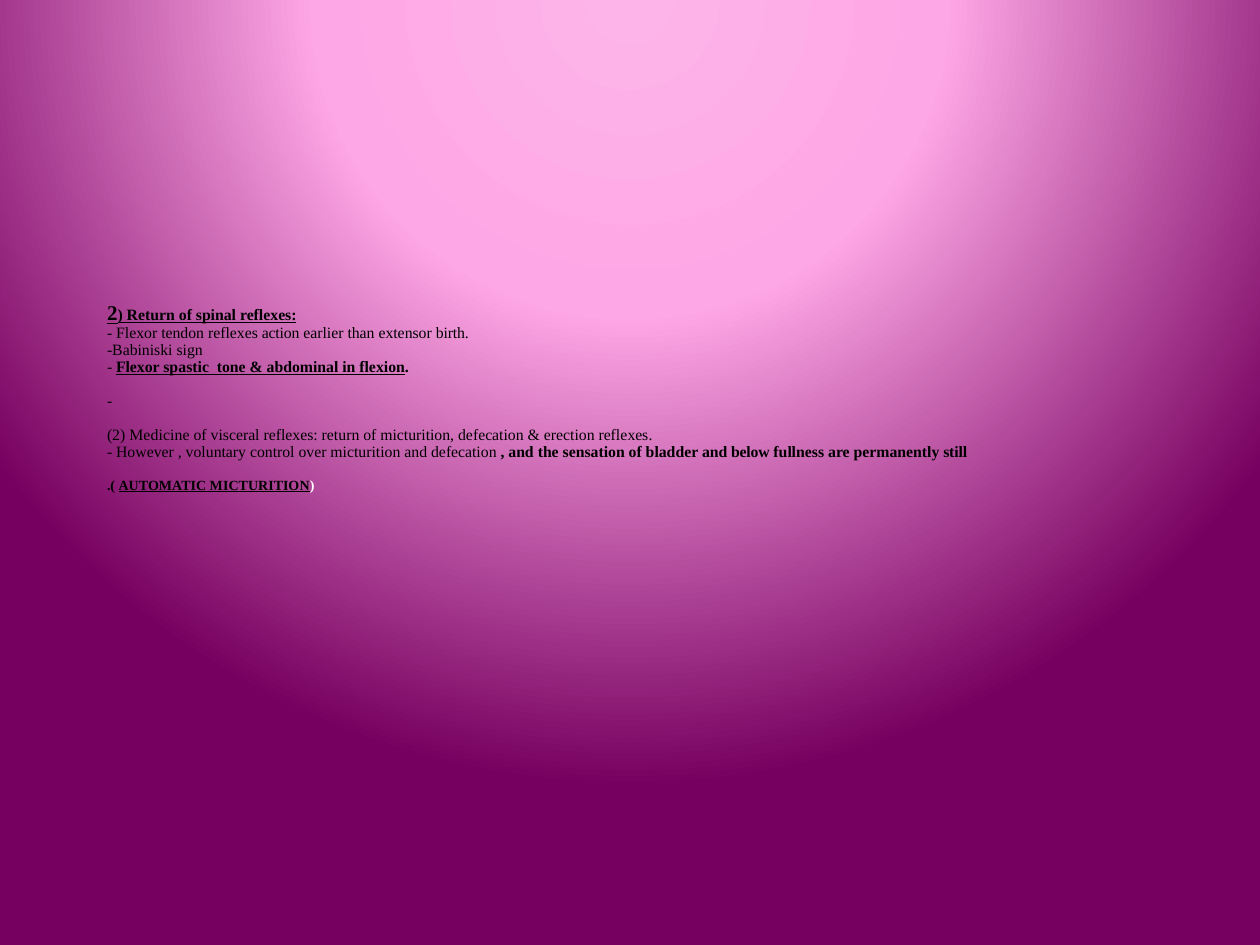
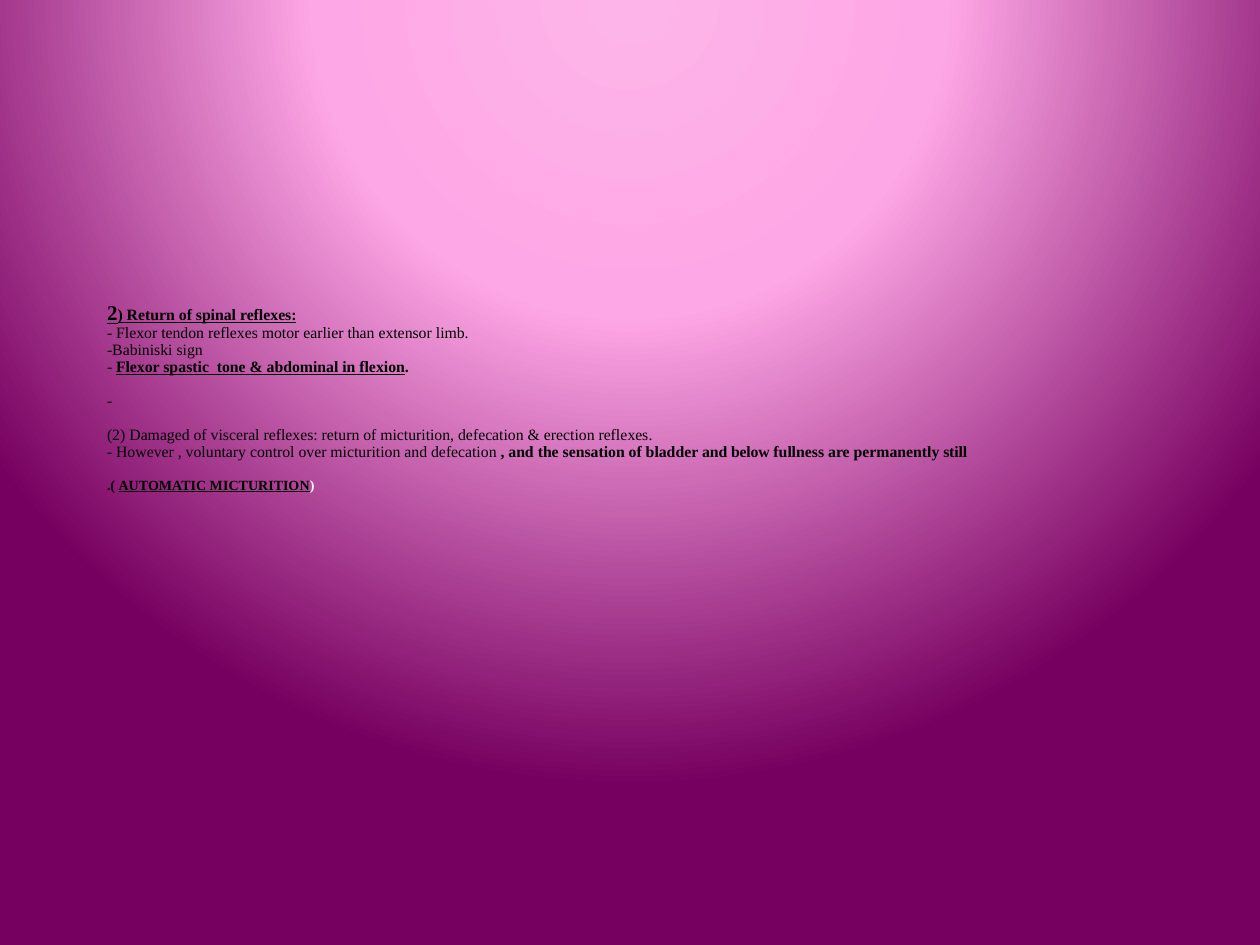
action: action -> motor (281, 333)
birth: birth -> limb (452, 333)
Medicine: Medicine -> Damaged (160, 435)
